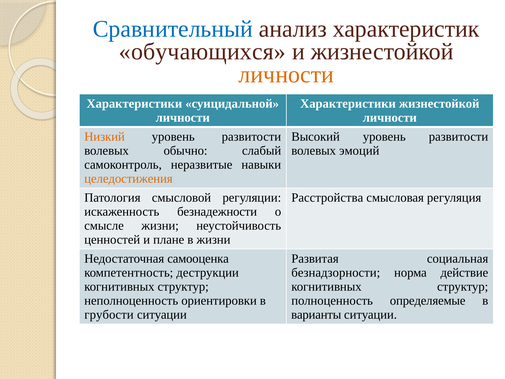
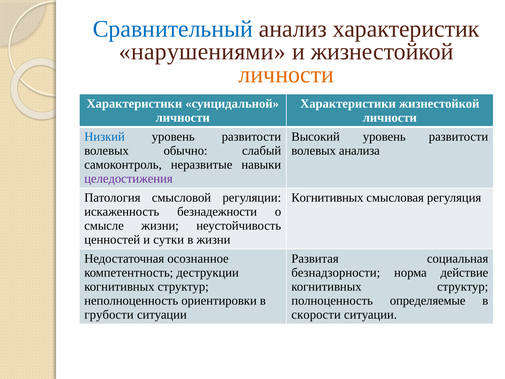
обучающихся: обучающихся -> нарушениями (202, 52)
Низкий colour: orange -> blue (105, 137)
эмоций: эмоций -> анализа (359, 151)
целедостижения colour: orange -> purple (129, 178)
Расстройства: Расстройства -> Когнитивных (327, 198)
плане: плане -> сутки (169, 239)
самооценка: самооценка -> осознанное (198, 259)
варианты: варианты -> скорости (316, 314)
